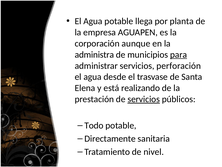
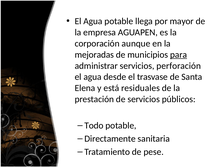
planta: planta -> mayor (182, 21)
administra: administra -> mejoradas (94, 54)
realizando: realizando -> residuales (140, 88)
servicios underline: present -> none (144, 99)
nivel: nivel -> pese (154, 151)
